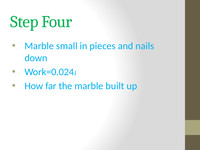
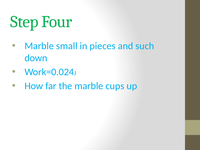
nails: nails -> such (145, 46)
built: built -> cups (115, 86)
